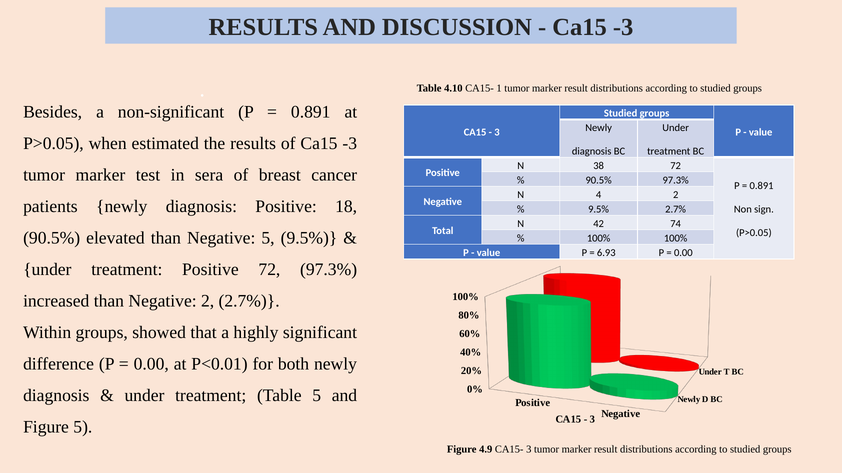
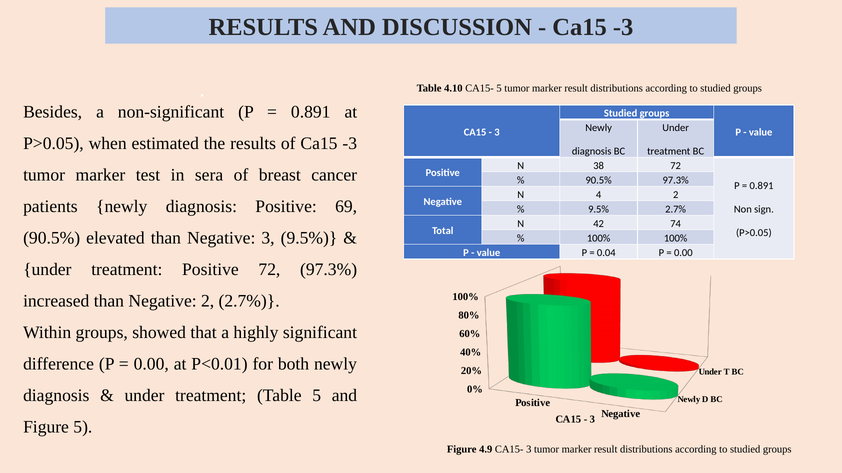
CA15- 1: 1 -> 5 (499, 88)
18: 18 -> 69 (346, 207)
Negative 5: 5 -> 3 (268, 238)
6.93: 6.93 -> 0.04 (606, 253)
